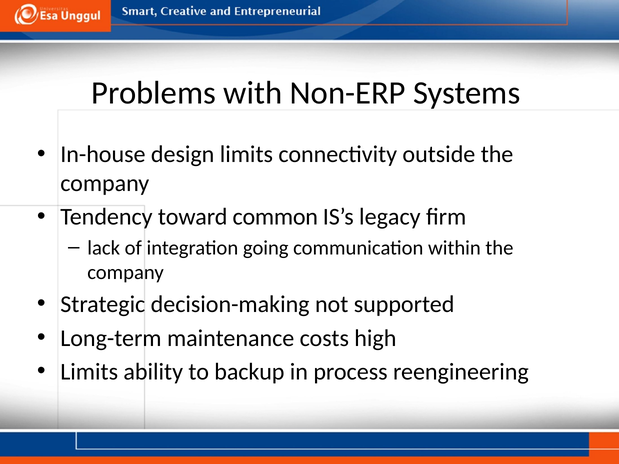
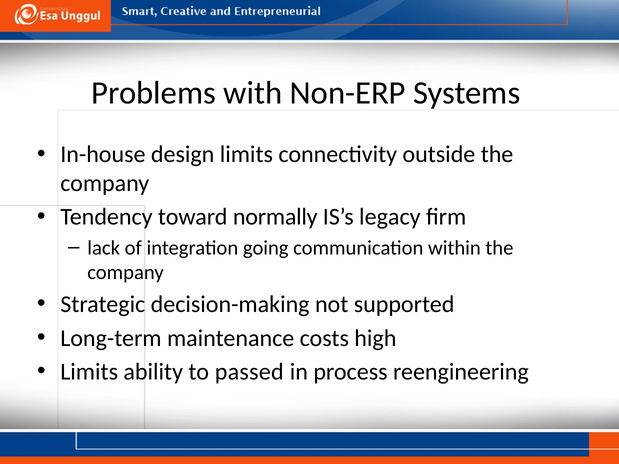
common: common -> normally (275, 217)
backup: backup -> passed (249, 372)
